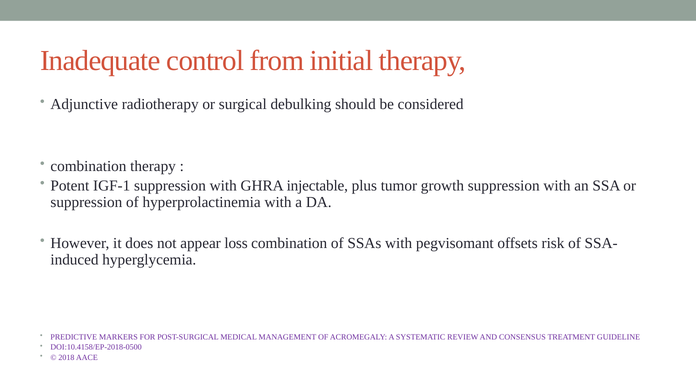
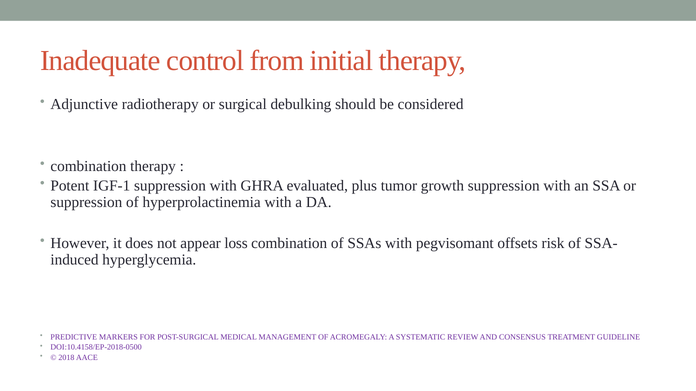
injectable: injectable -> evaluated (317, 186)
